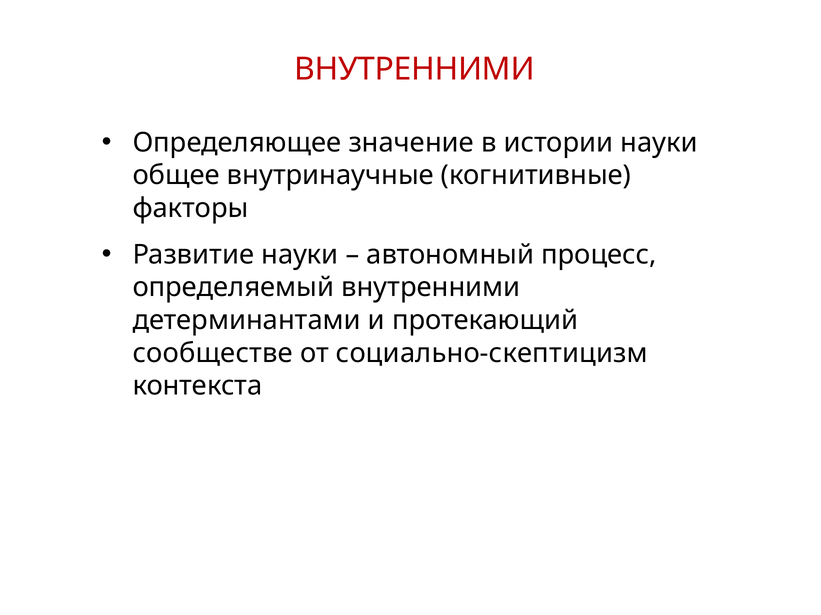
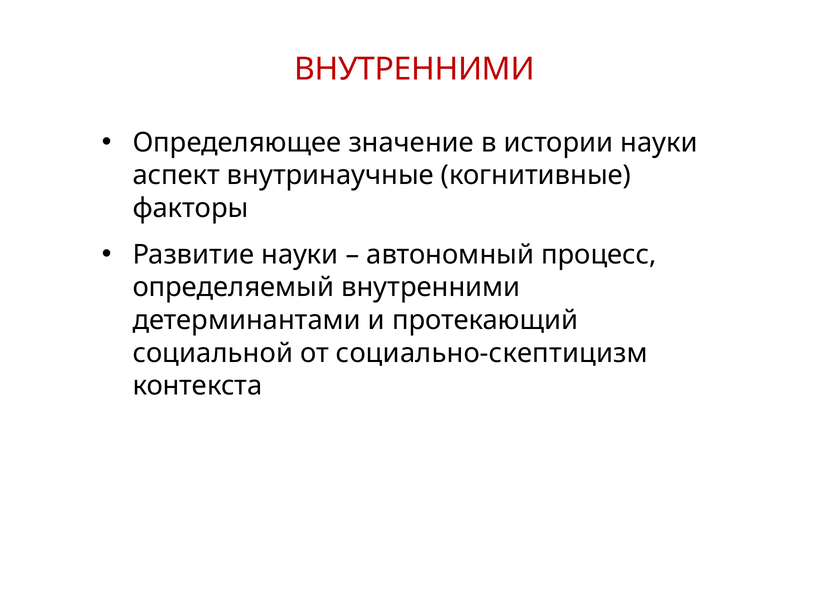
общее: общее -> аспект (176, 176)
сообществе: сообществе -> социальной (213, 353)
